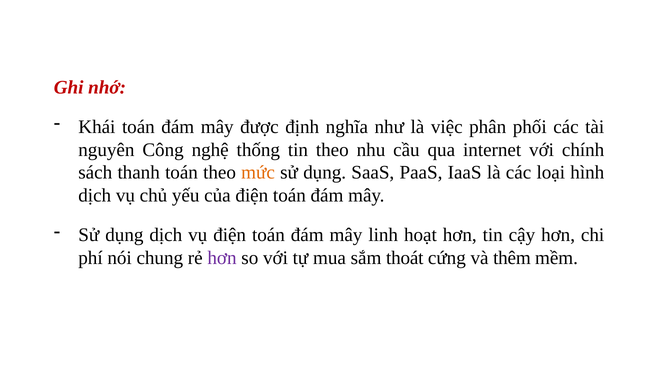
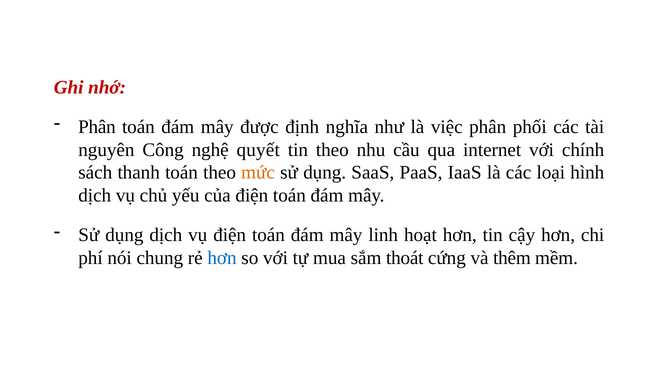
Khái: Khái -> Phân (97, 127)
thống: thống -> quyết (258, 149)
hơn colour: purple -> blue (222, 258)
